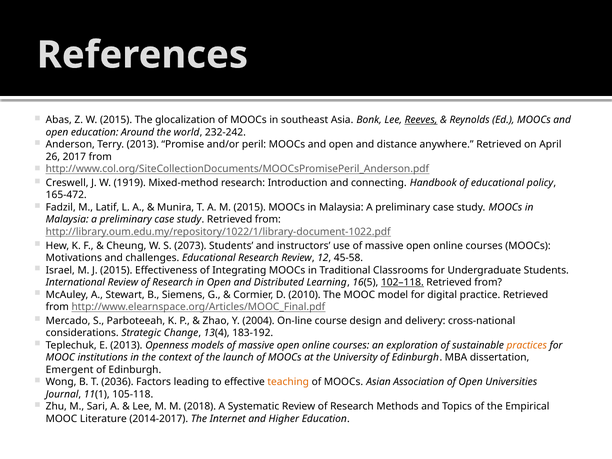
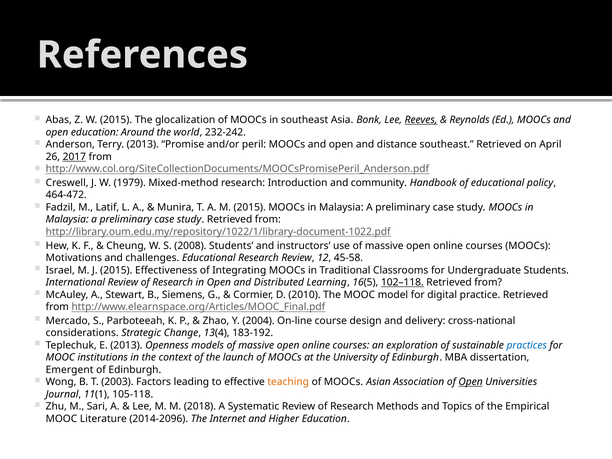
distance anywhere: anywhere -> southeast (447, 145)
2017 underline: none -> present (74, 157)
1919: 1919 -> 1979 (130, 183)
connecting: connecting -> community (379, 183)
165-472: 165-472 -> 464-472 (66, 195)
2073: 2073 -> 2008 (190, 246)
practices colour: orange -> blue (527, 345)
2036: 2036 -> 2003 (117, 382)
Open underline: none -> present (471, 382)
2014-2017: 2014-2017 -> 2014-2096 (159, 419)
